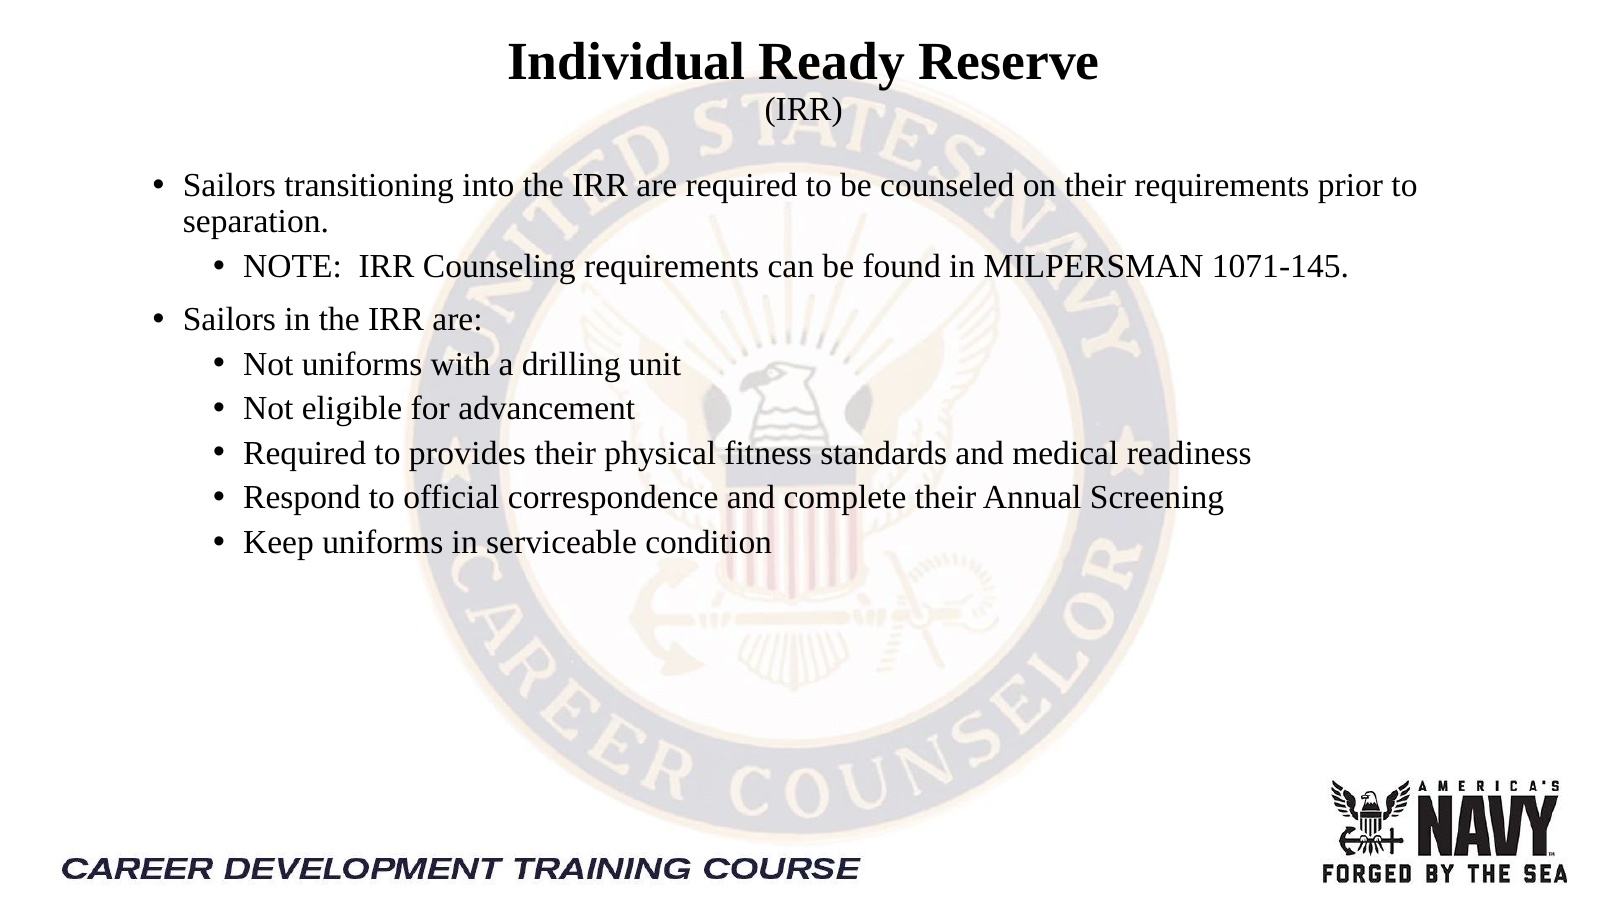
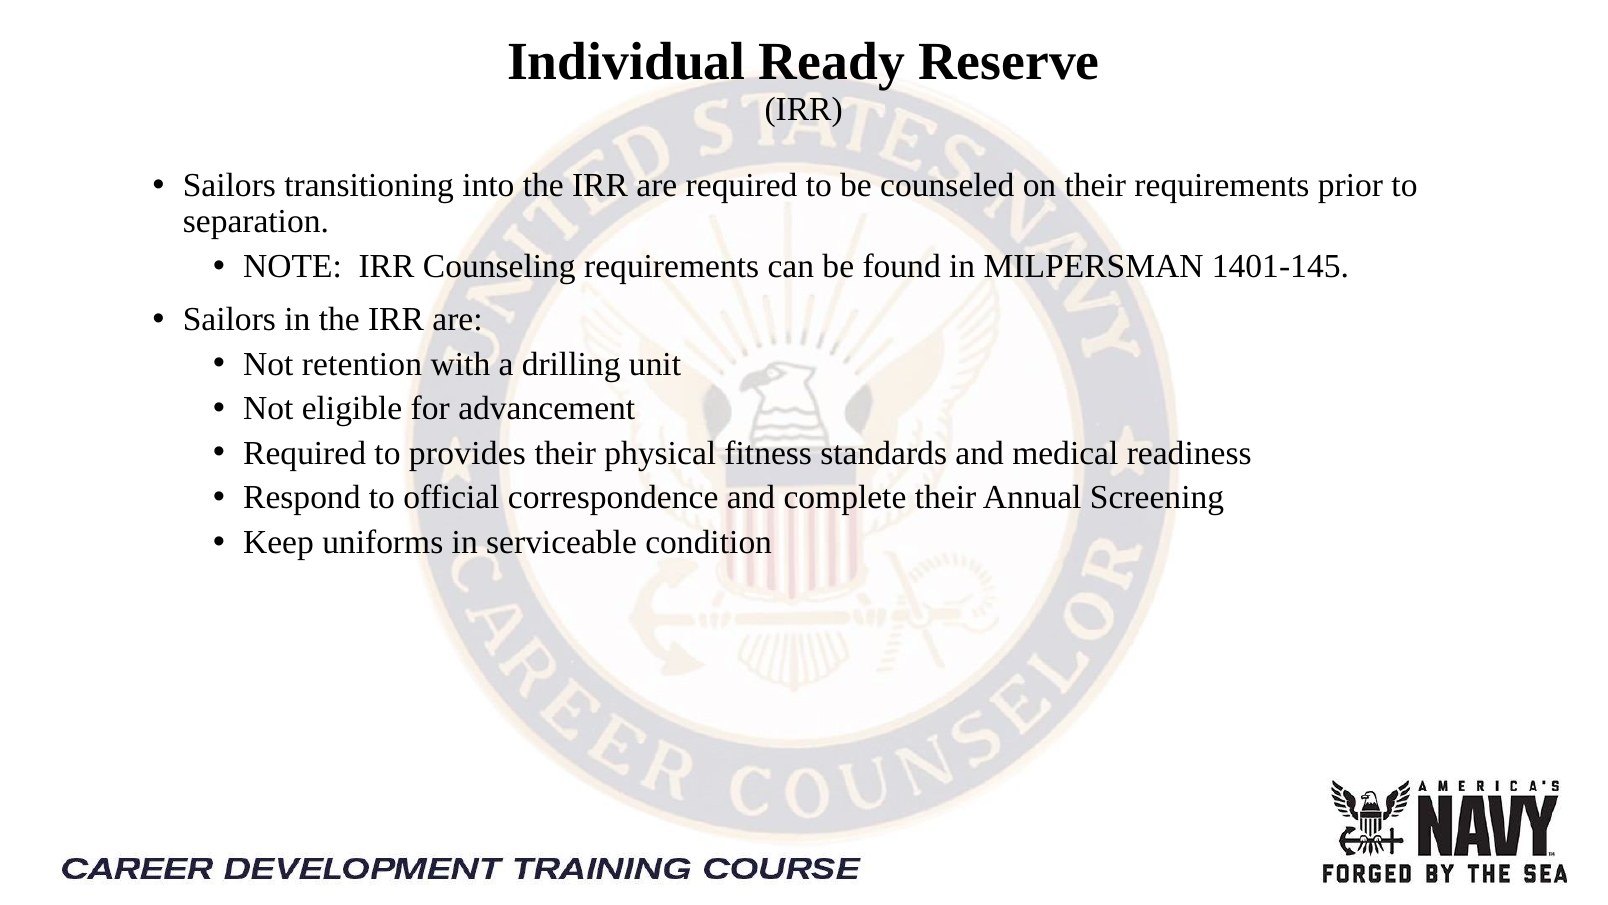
1071-145: 1071-145 -> 1401-145 (1280, 266)
Not uniforms: uniforms -> retention (362, 364)
